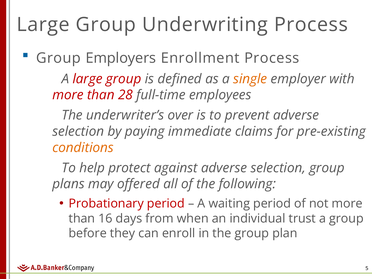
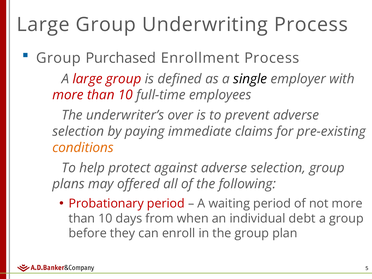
Employers: Employers -> Purchased (121, 58)
single colour: orange -> black (250, 79)
28: 28 -> 10 (125, 95)
16: 16 -> 10 (105, 218)
trust: trust -> debt (302, 218)
